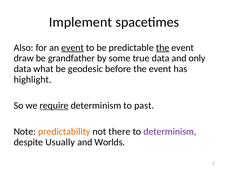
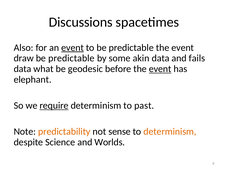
Implement: Implement -> Discussions (81, 22)
the underline: present -> none (163, 48)
grandfather: grandfather -> predictable (71, 58)
true: true -> akin (141, 58)
only: only -> fails (197, 58)
event underline: none -> present (160, 69)
highlight: highlight -> elephant (33, 79)
there: there -> sense (120, 132)
determinism colour: purple -> orange (170, 132)
Usually: Usually -> Science (60, 142)
